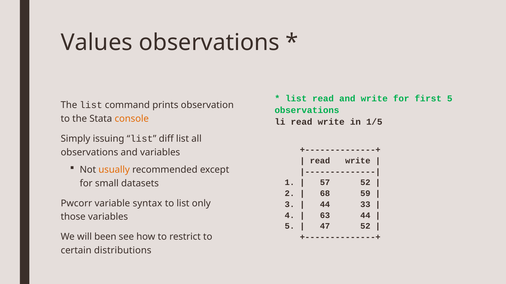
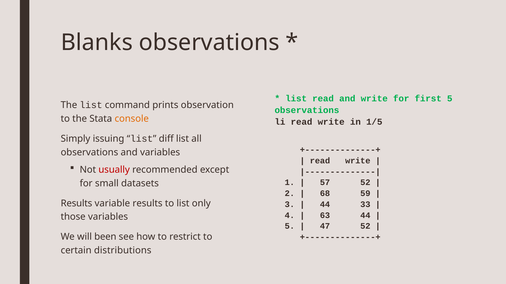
Values: Values -> Blanks (97, 43)
usually colour: orange -> red (114, 170)
Pwcorr: Pwcorr -> Results (76, 204)
variable syntax: syntax -> results (148, 204)
